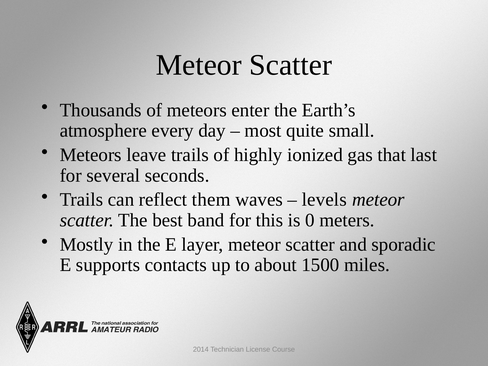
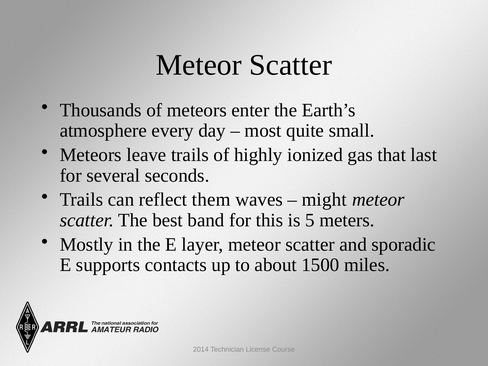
levels: levels -> might (324, 200)
0: 0 -> 5 (310, 220)
